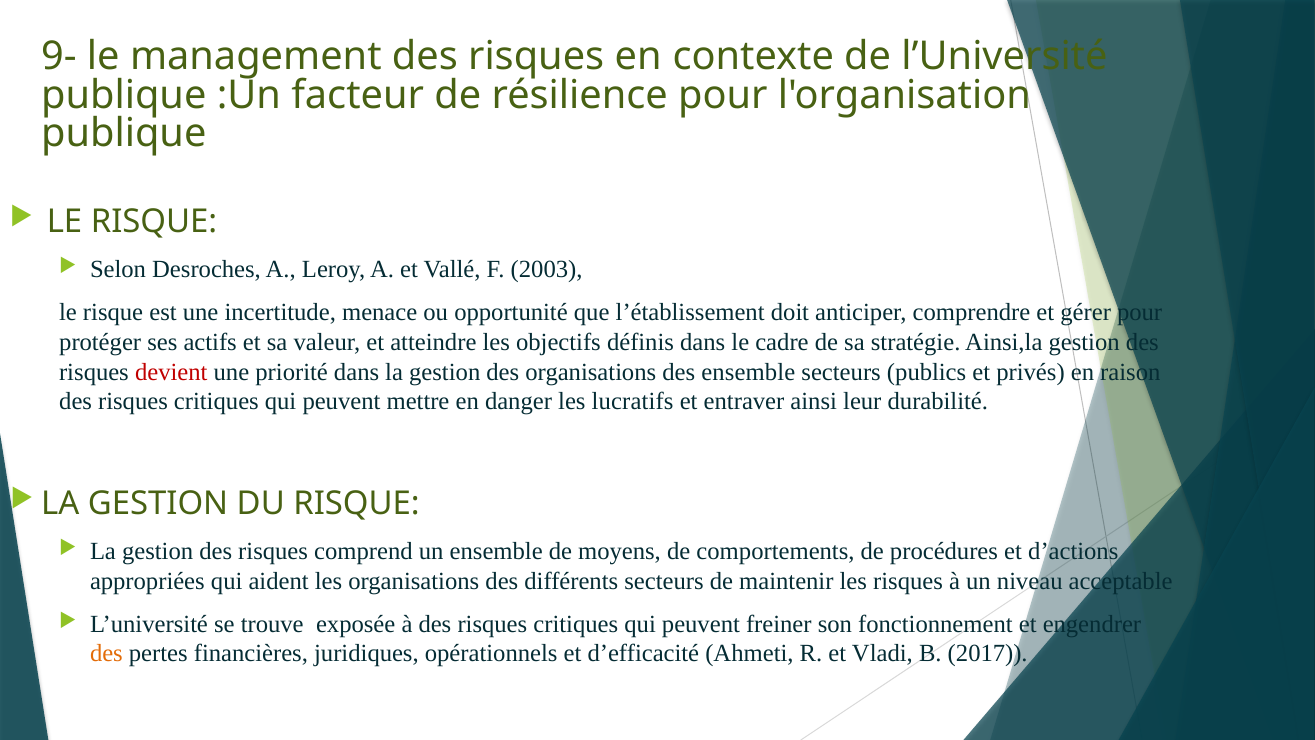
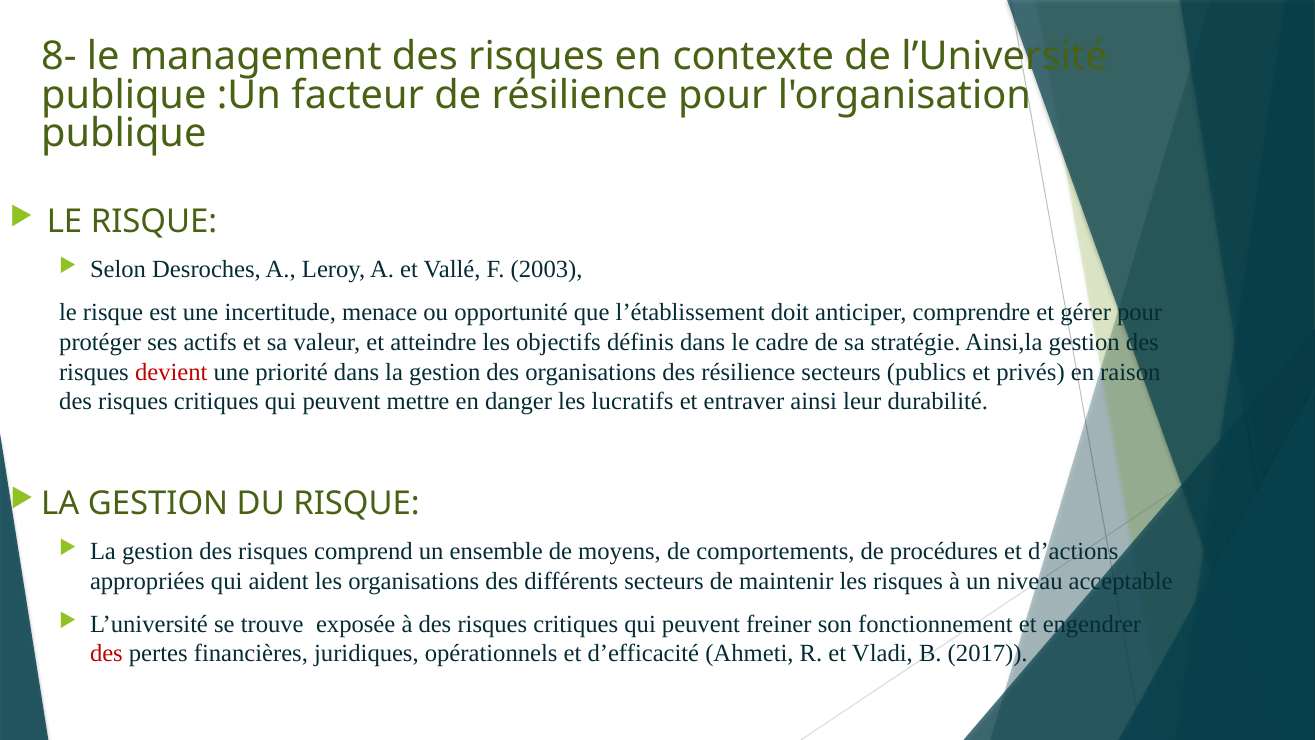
9-: 9- -> 8- (59, 57)
des ensemble: ensemble -> résilience (748, 372)
des colour: orange -> red (106, 654)
